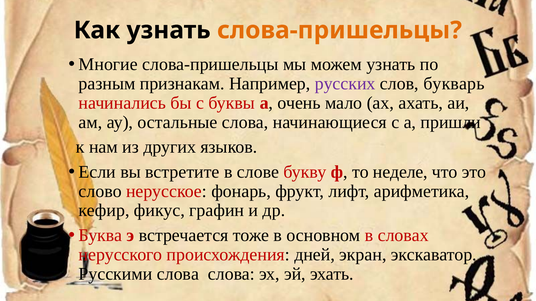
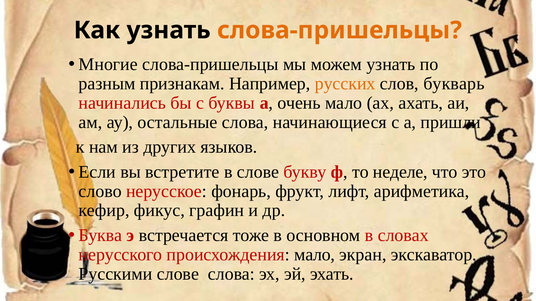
русских colour: purple -> orange (345, 84)
происхождения дней: дней -> мало (315, 255)
Русскими слова: слова -> слове (178, 274)
